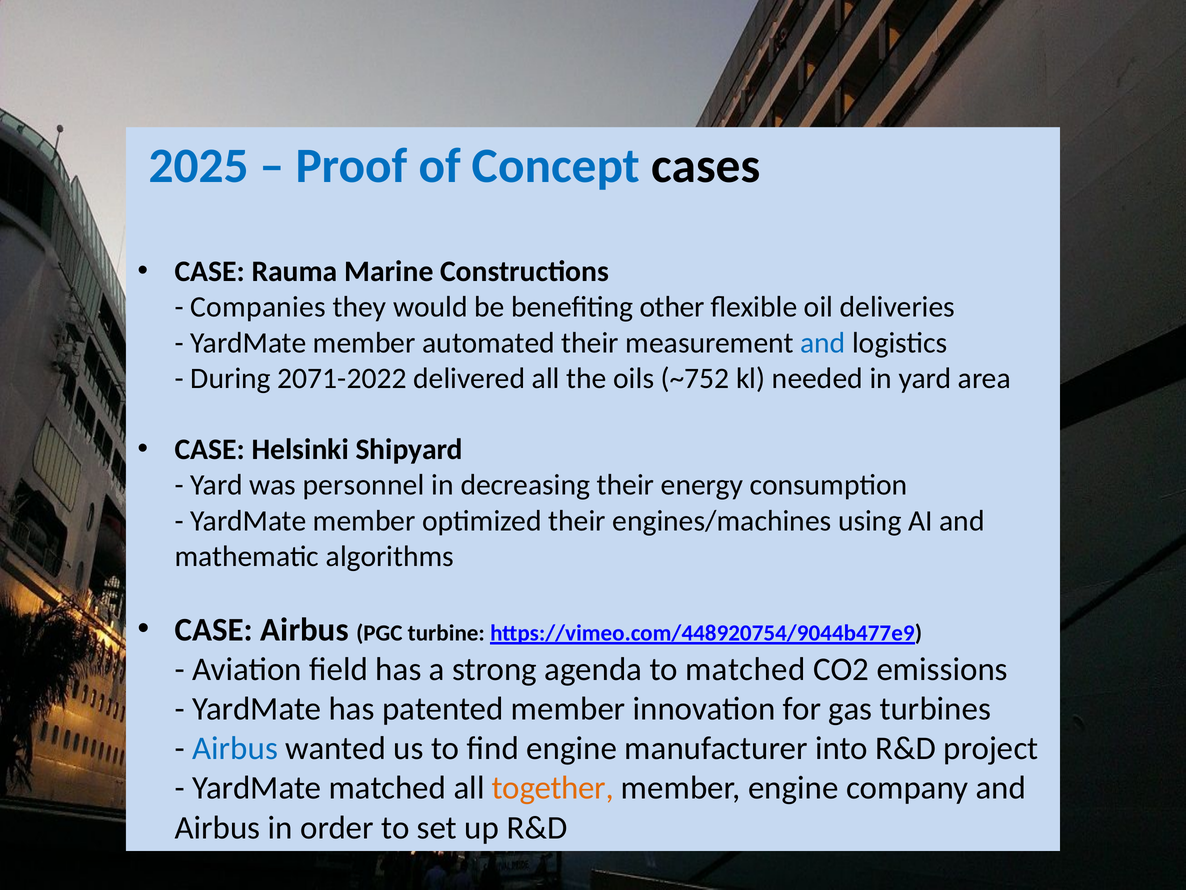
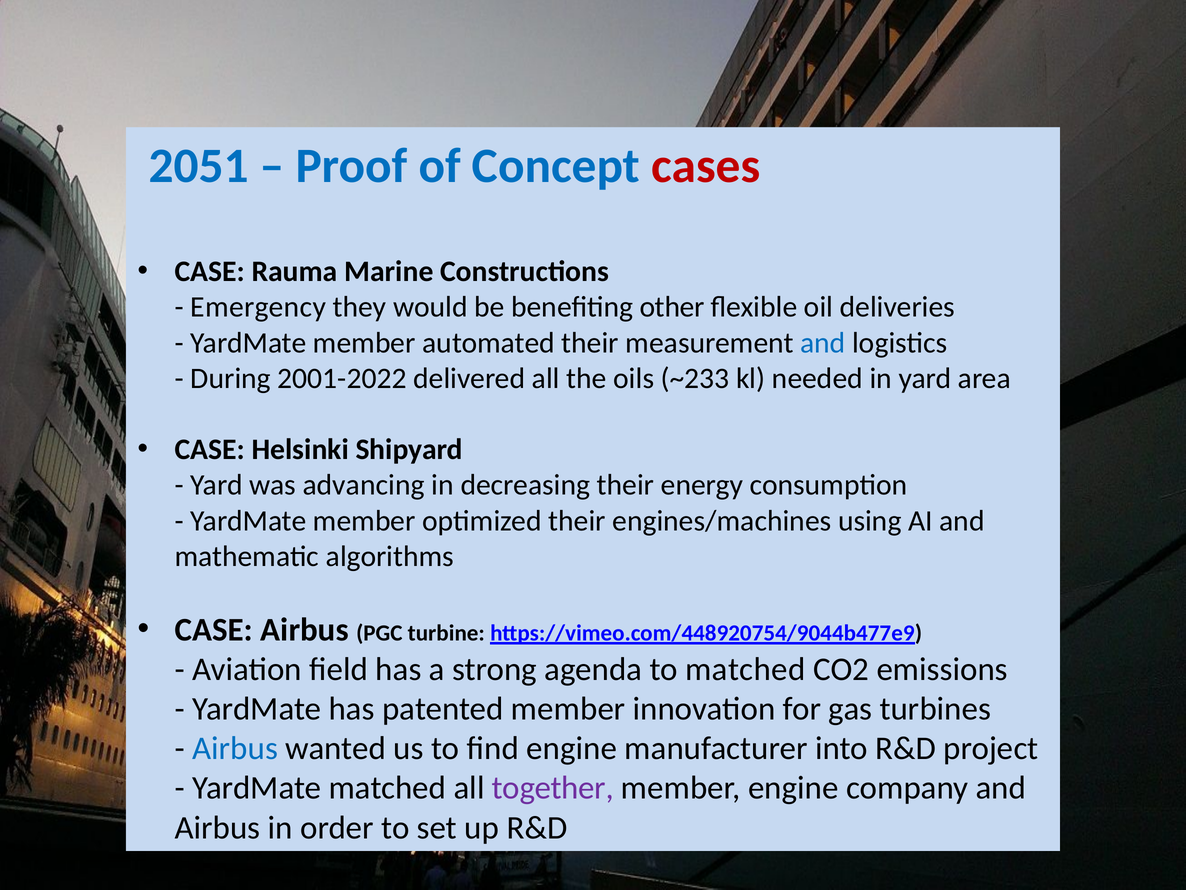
2025: 2025 -> 2051 (199, 166)
cases colour: black -> red (706, 166)
Companies: Companies -> Emergency (258, 307)
2071-2022: 2071-2022 -> 2001-2022 (342, 378)
~752: ~752 -> ~233 (695, 378)
personnel: personnel -> advancing (364, 485)
together colour: orange -> purple (553, 788)
